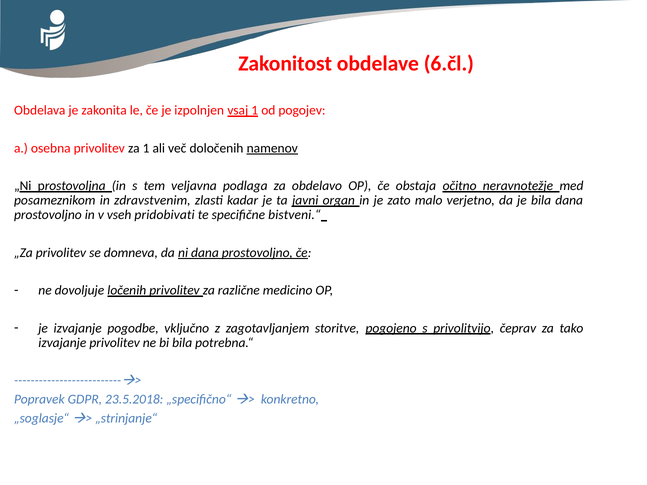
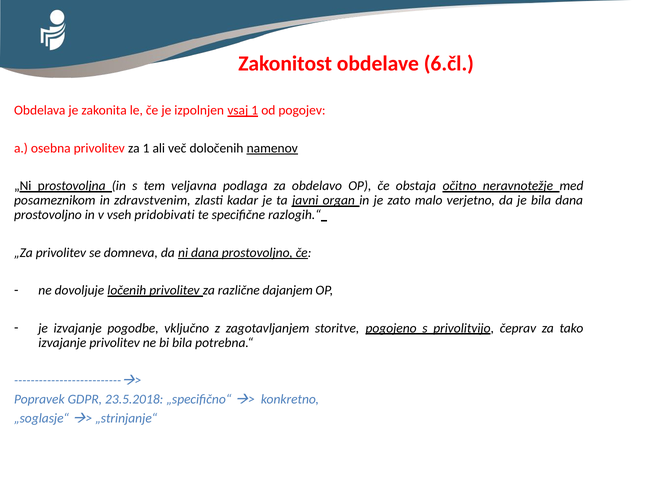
bistveni.“: bistveni.“ -> razlogih.“ (294, 215)
medicino: medicino -> dajanjem (288, 291)
